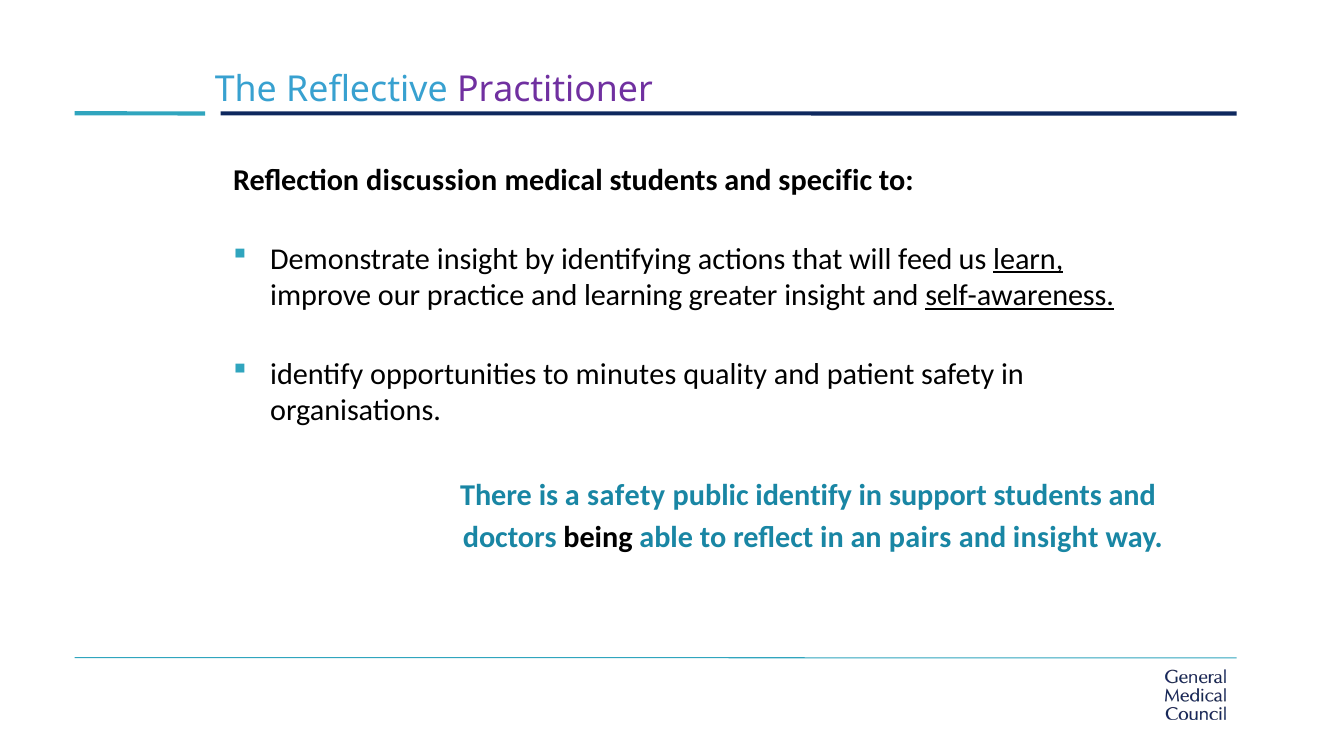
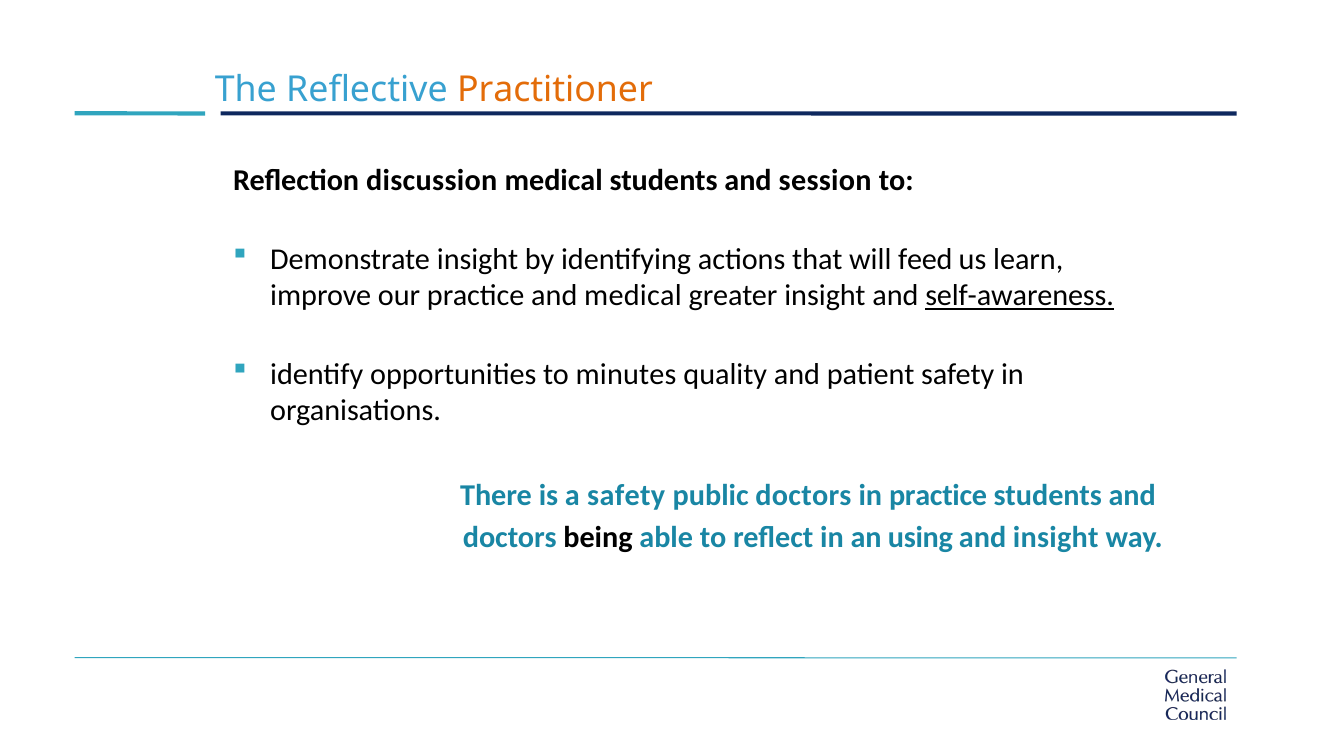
Practitioner colour: purple -> orange (555, 90)
specific: specific -> session (825, 181)
learn underline: present -> none (1028, 259)
and learning: learning -> medical (633, 296)
public identify: identify -> doctors (803, 495)
in support: support -> practice (938, 495)
pairs: pairs -> using (920, 537)
